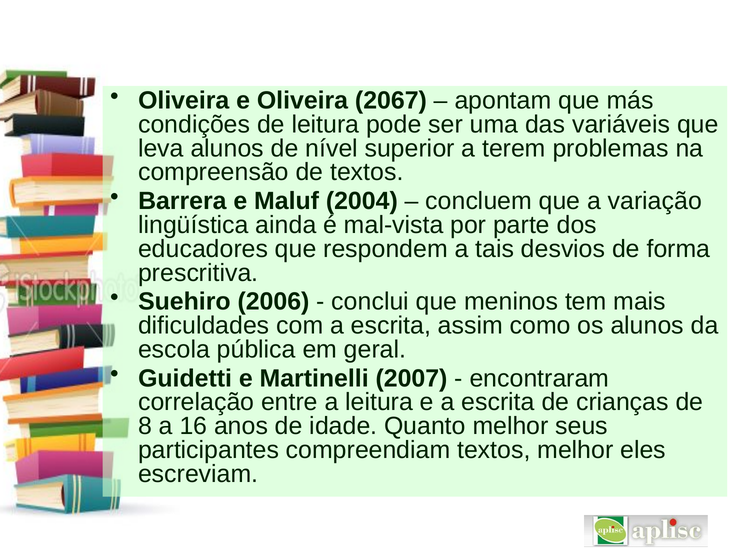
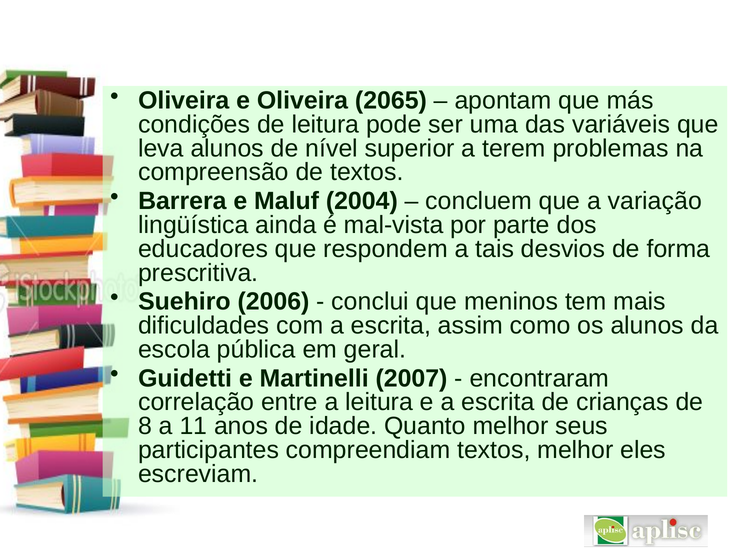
2067: 2067 -> 2065 (391, 100)
16: 16 -> 11 (193, 426)
